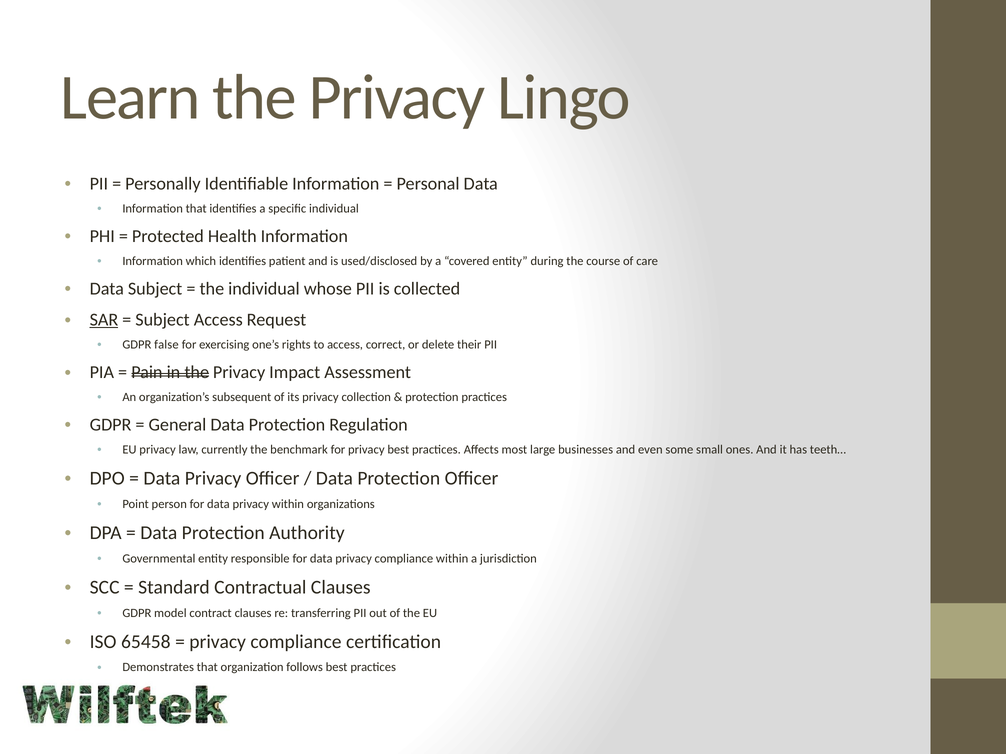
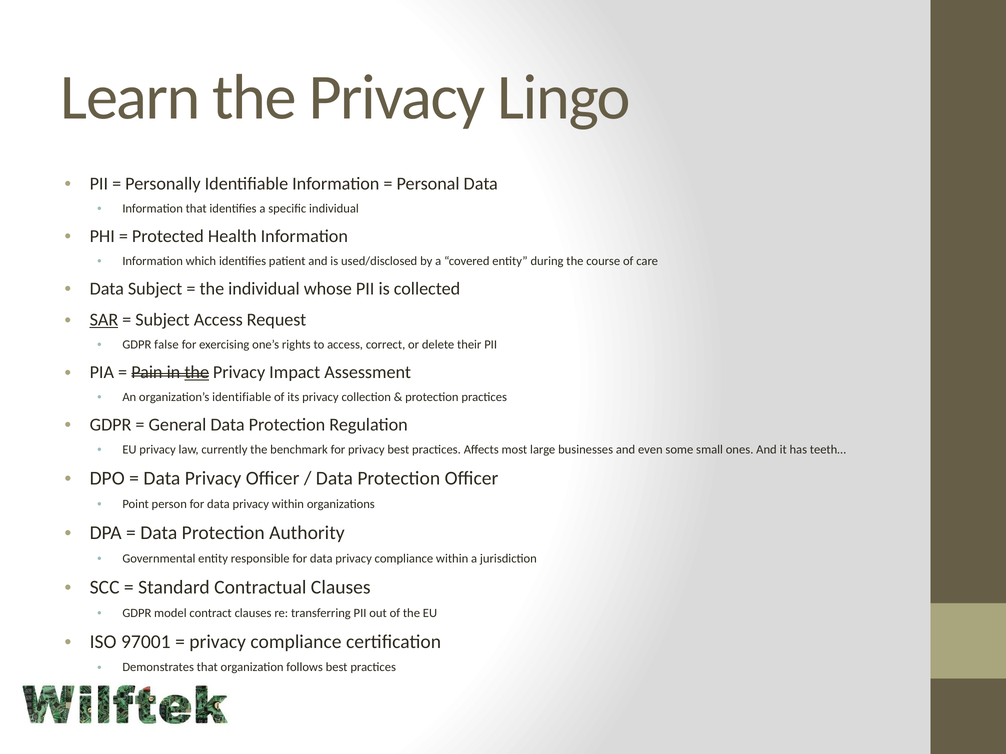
the underline: none -> present (197, 373)
organization’s subsequent: subsequent -> identifiable (242, 397)
65458: 65458 -> 97001 (146, 642)
